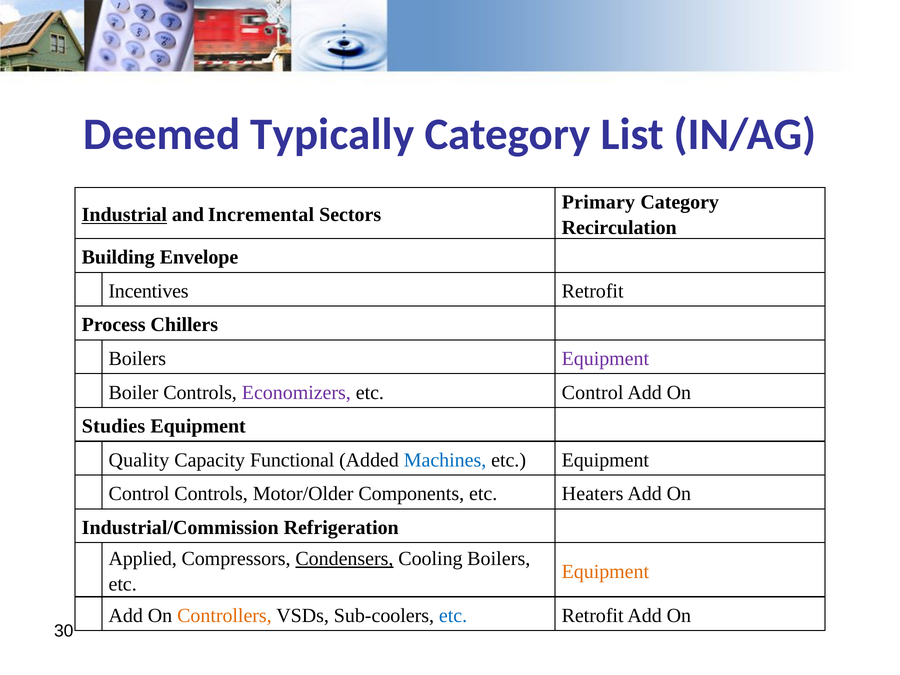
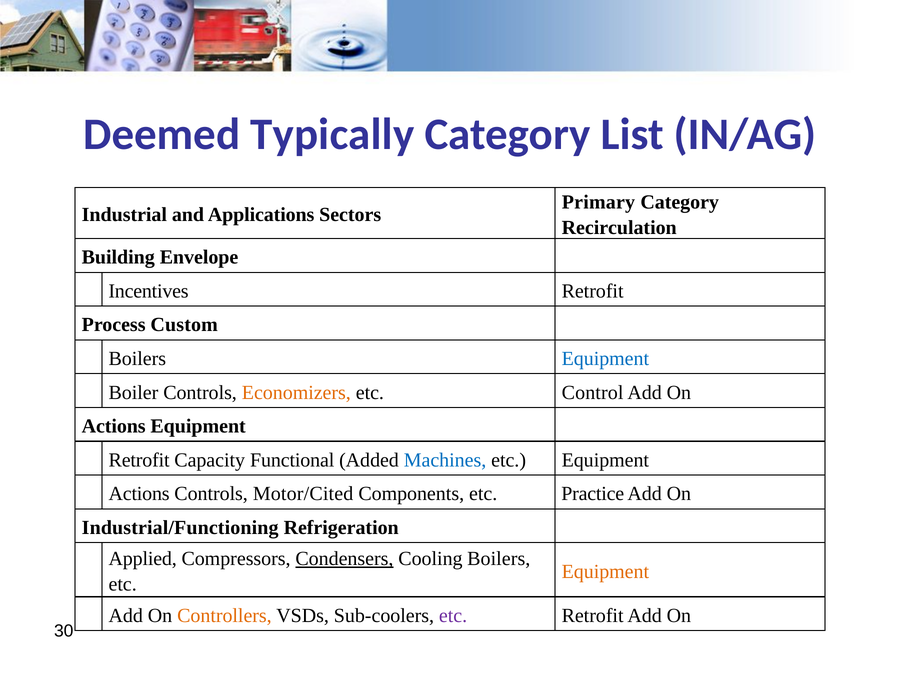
Industrial underline: present -> none (124, 215)
Incremental: Incremental -> Applications (261, 215)
Chillers: Chillers -> Custom (184, 325)
Equipment colour: purple -> blue (605, 359)
Economizers colour: purple -> orange (296, 392)
Studies: Studies -> Actions (114, 426)
Quality: Quality -> Retrofit (139, 460)
Control: Control -> Actions (139, 494)
Motor/Older: Motor/Older -> Motor/Cited (303, 494)
Heaters: Heaters -> Practice (593, 494)
Industrial/Commission: Industrial/Commission -> Industrial/Functioning (180, 527)
etc colour: blue -> purple (453, 615)
